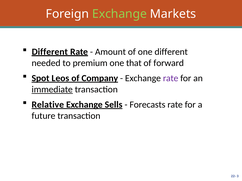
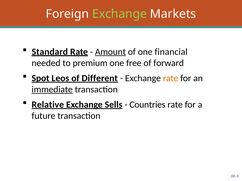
Different: Different -> Standard (50, 52)
Amount underline: none -> present (110, 52)
one different: different -> financial (171, 52)
that: that -> free (134, 63)
Company: Company -> Different (100, 78)
rate colour: purple -> orange (171, 78)
Forecasts: Forecasts -> Countries (148, 105)
